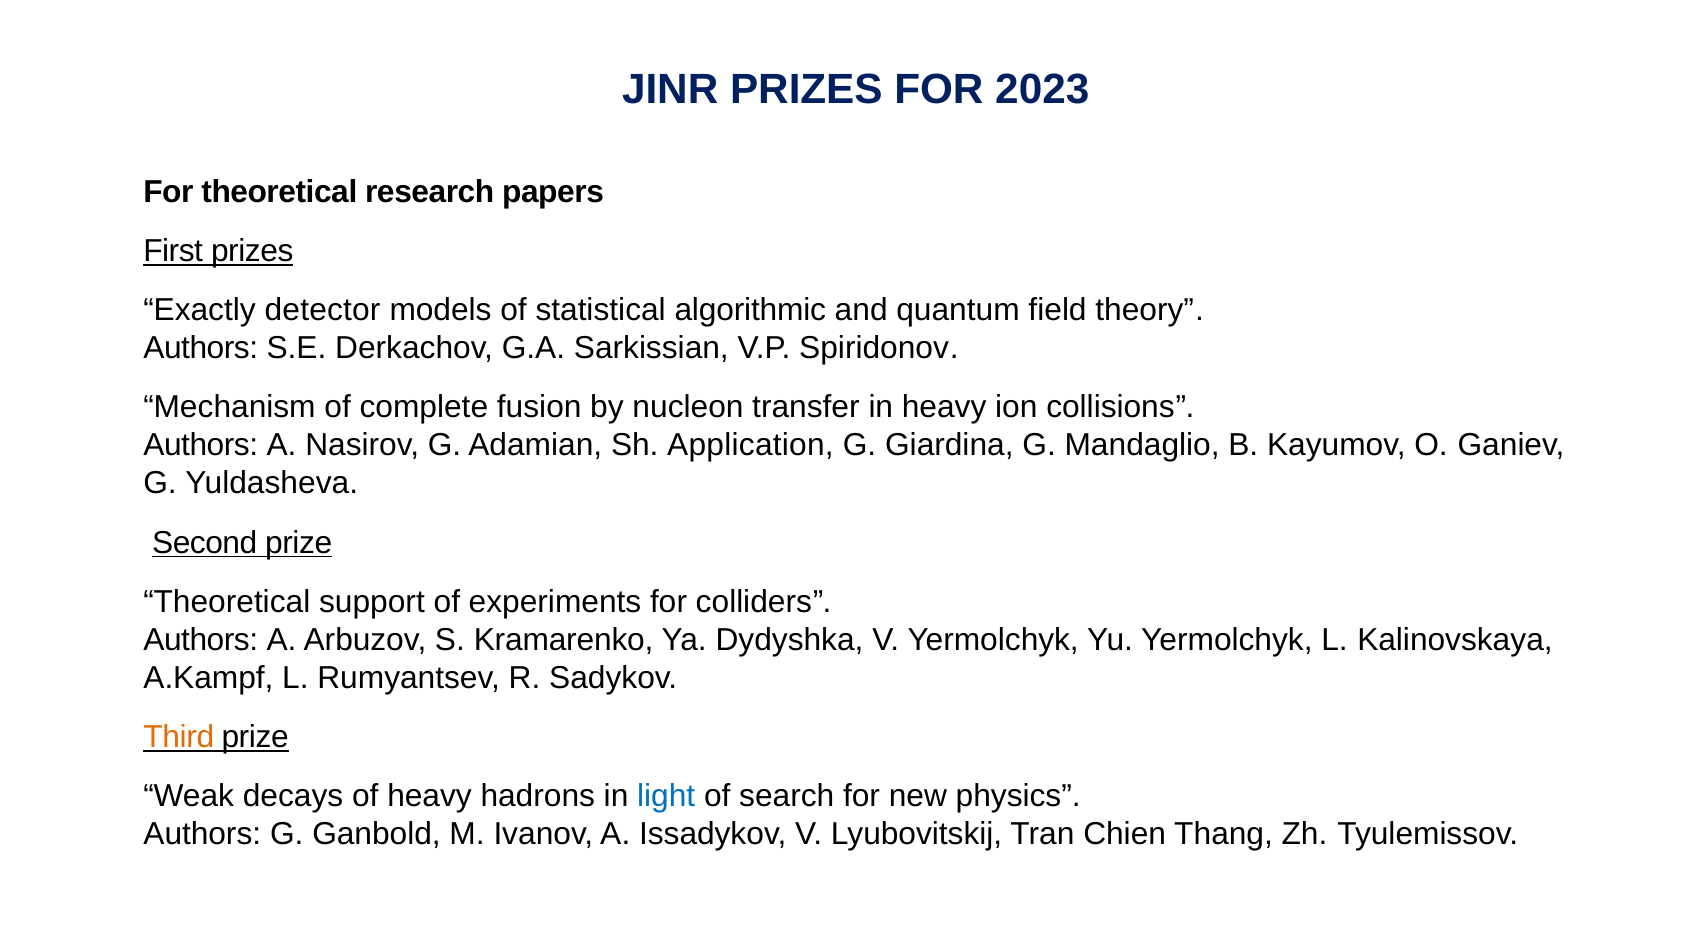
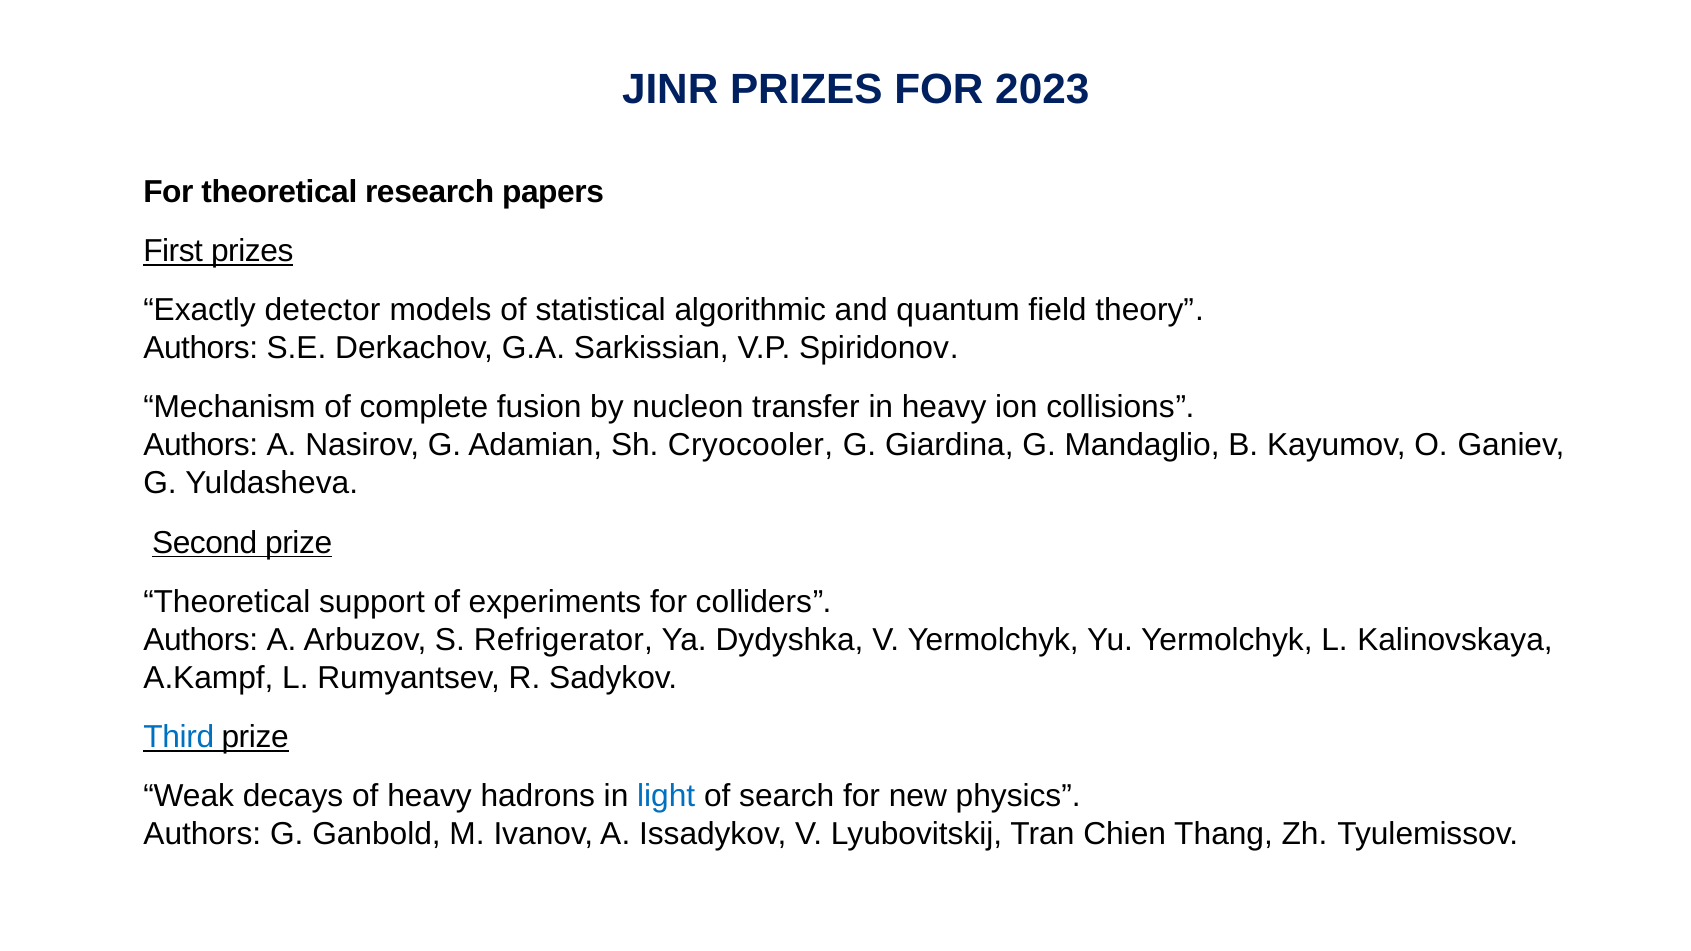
Application: Application -> Cryocooler (750, 445)
Kramarenko: Kramarenko -> Refrigerator (563, 640)
Third colour: orange -> blue (179, 737)
